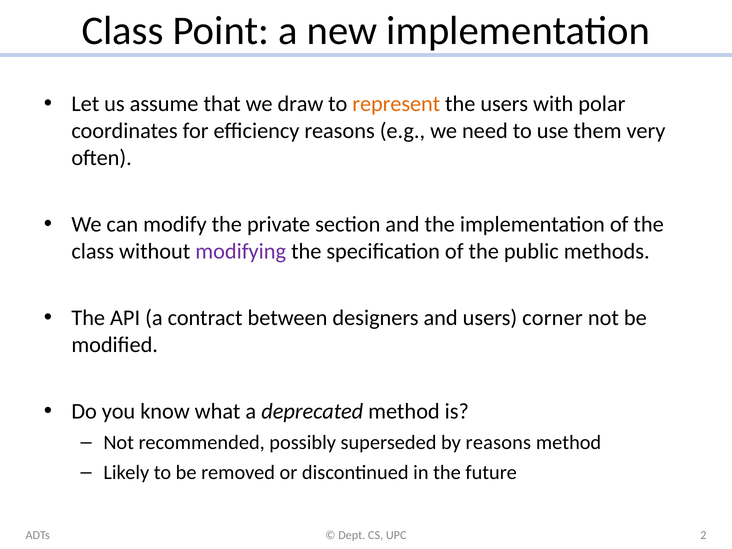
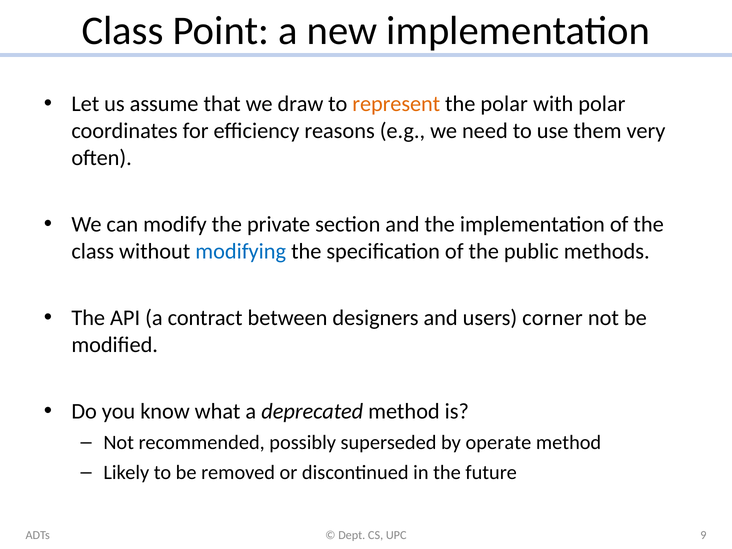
the users: users -> polar (504, 104)
modifying colour: purple -> blue (241, 251)
by reasons: reasons -> operate (498, 443)
2: 2 -> 9 (703, 535)
